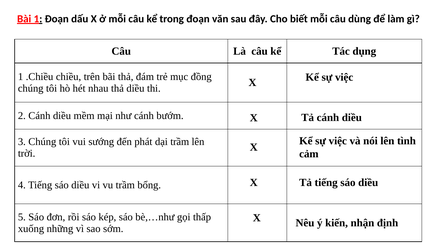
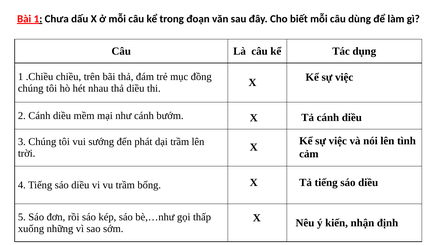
1 Đoạn: Đoạn -> Chưa (57, 19)
